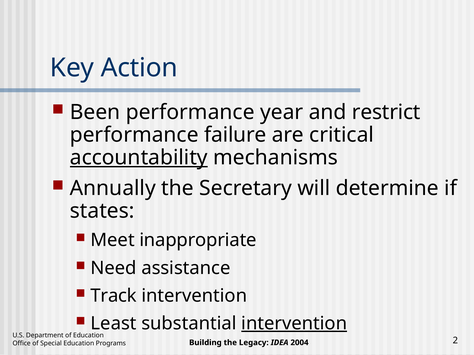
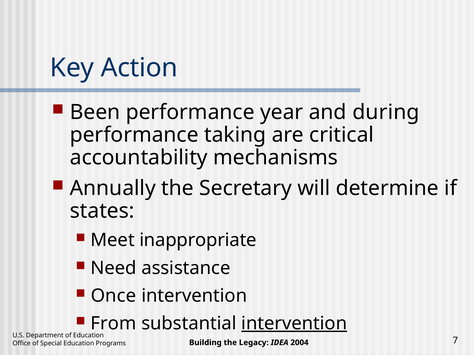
restrict: restrict -> during (386, 112)
failure: failure -> taking (235, 135)
accountability underline: present -> none (139, 158)
Track: Track -> Once (114, 296)
Least: Least -> From (114, 324)
2: 2 -> 7 (455, 341)
